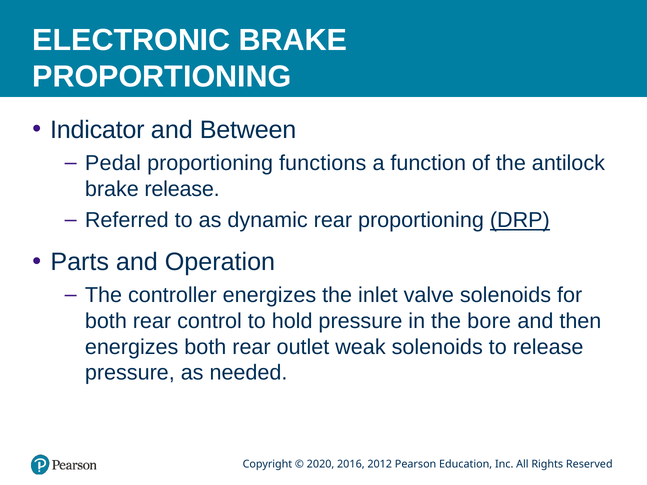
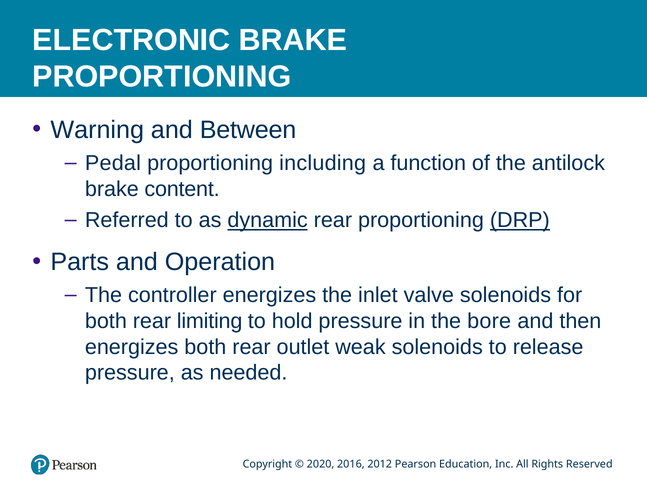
Indicator: Indicator -> Warning (97, 130)
functions: functions -> including (323, 163)
brake release: release -> content (182, 189)
dynamic underline: none -> present (268, 220)
control: control -> limiting (210, 321)
